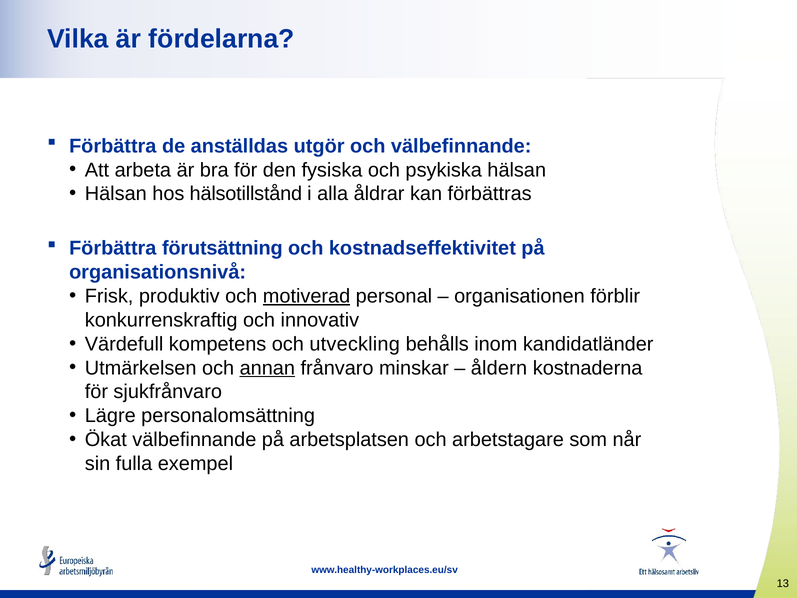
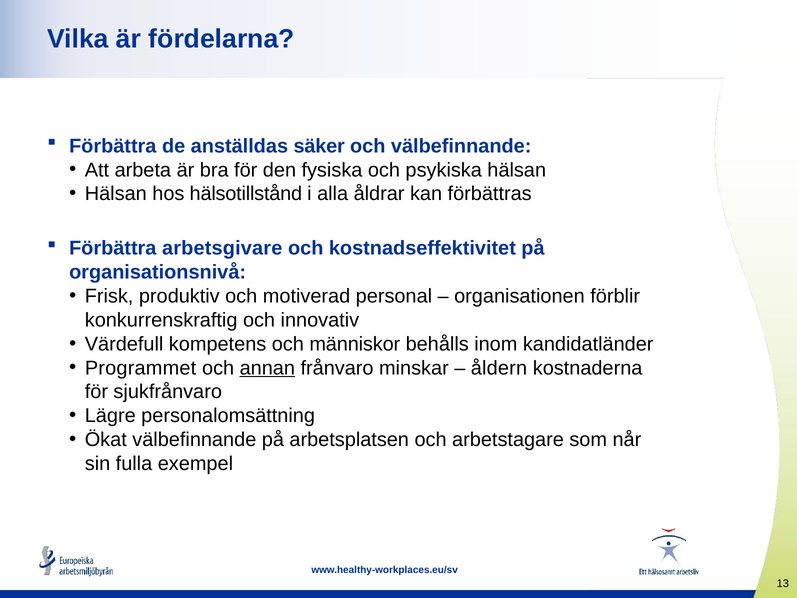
utgör: utgör -> säker (319, 146)
förutsättning: förutsättning -> arbetsgivare (222, 248)
motiverad underline: present -> none (307, 296)
utveckling: utveckling -> människor (355, 344)
Utmärkelsen: Utmärkelsen -> Programmet (141, 368)
